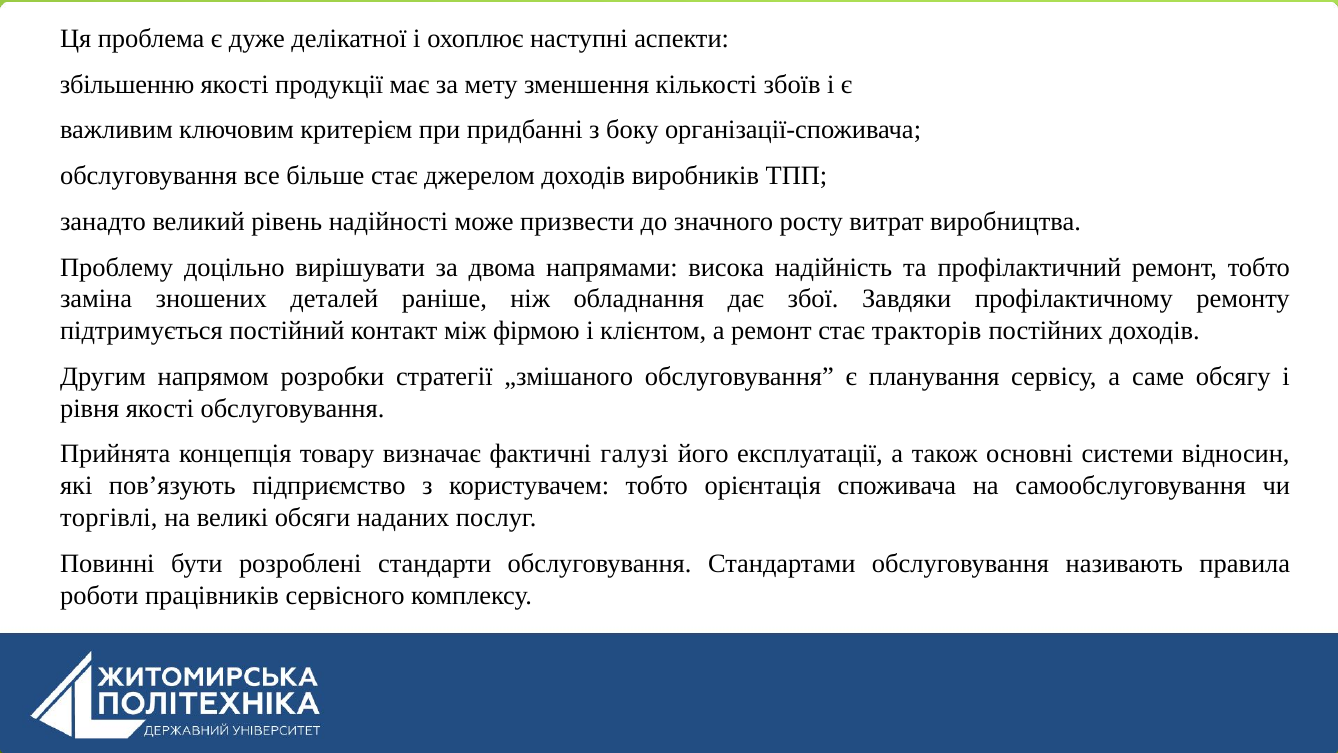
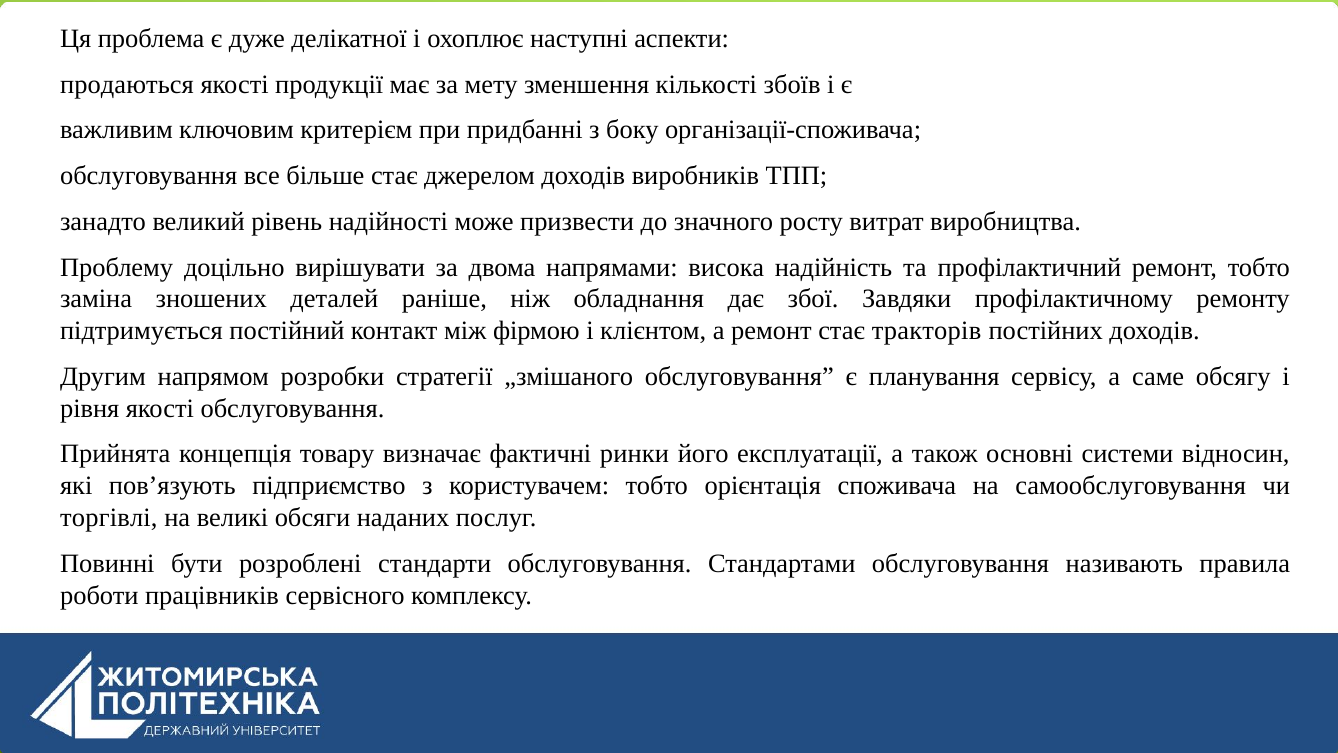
збільшенню: збільшенню -> продаються (127, 84)
галузі: галузі -> ринки (635, 454)
